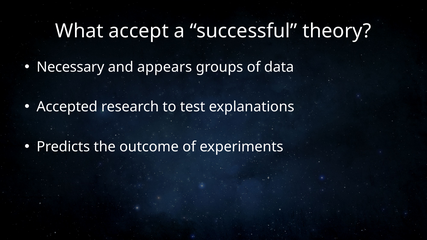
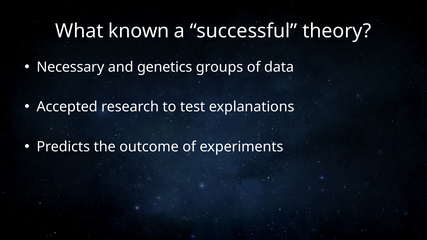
accept: accept -> known (139, 31)
appears: appears -> genetics (165, 67)
